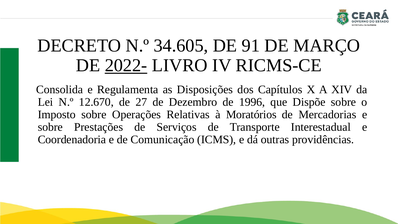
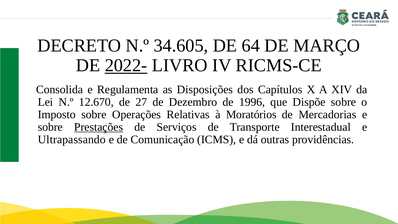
91: 91 -> 64 (251, 46)
Prestações underline: none -> present (99, 127)
Coordenadoria: Coordenadoria -> Ultrapassando (72, 139)
